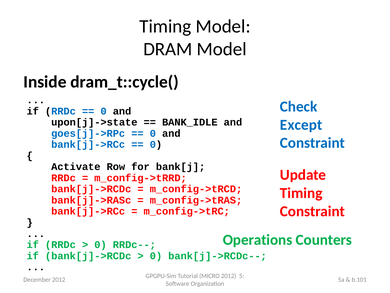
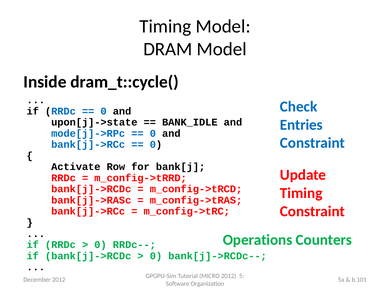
Except: Except -> Entries (301, 125)
goes[j]->RPc: goes[j]->RPc -> mode[j]->RPc (88, 133)
